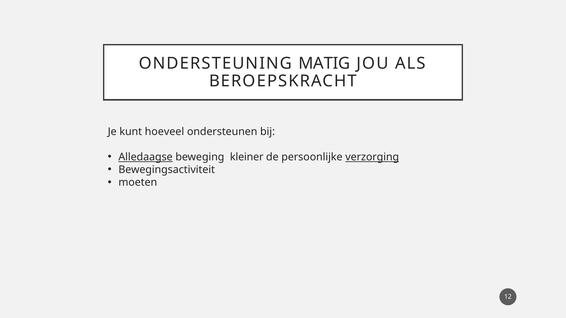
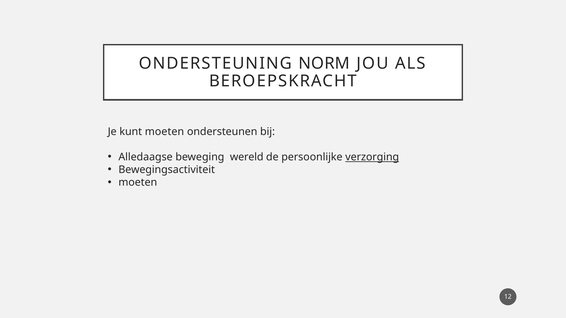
MATIG: MATIG -> NORM (324, 63)
kunt hoeveel: hoeveel -> moeten (164, 132)
Alledaagse underline: present -> none (146, 157)
kleiner: kleiner -> wereld (247, 157)
